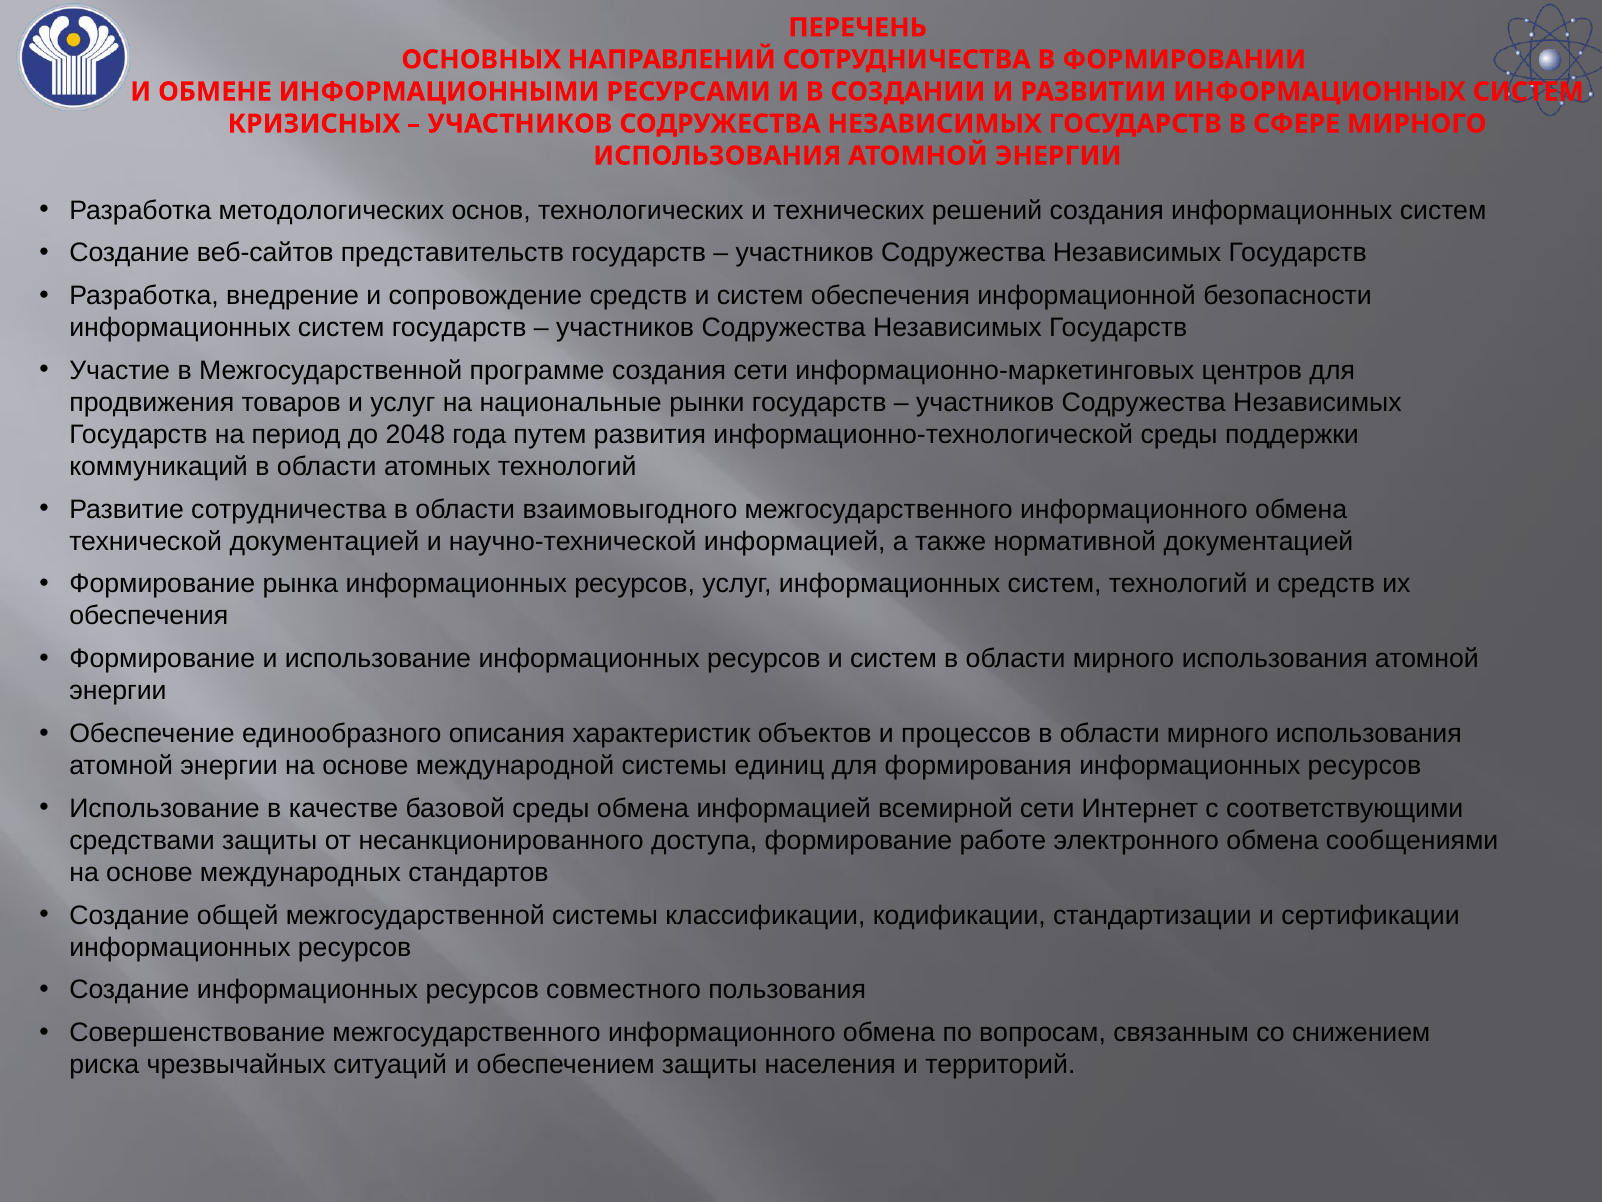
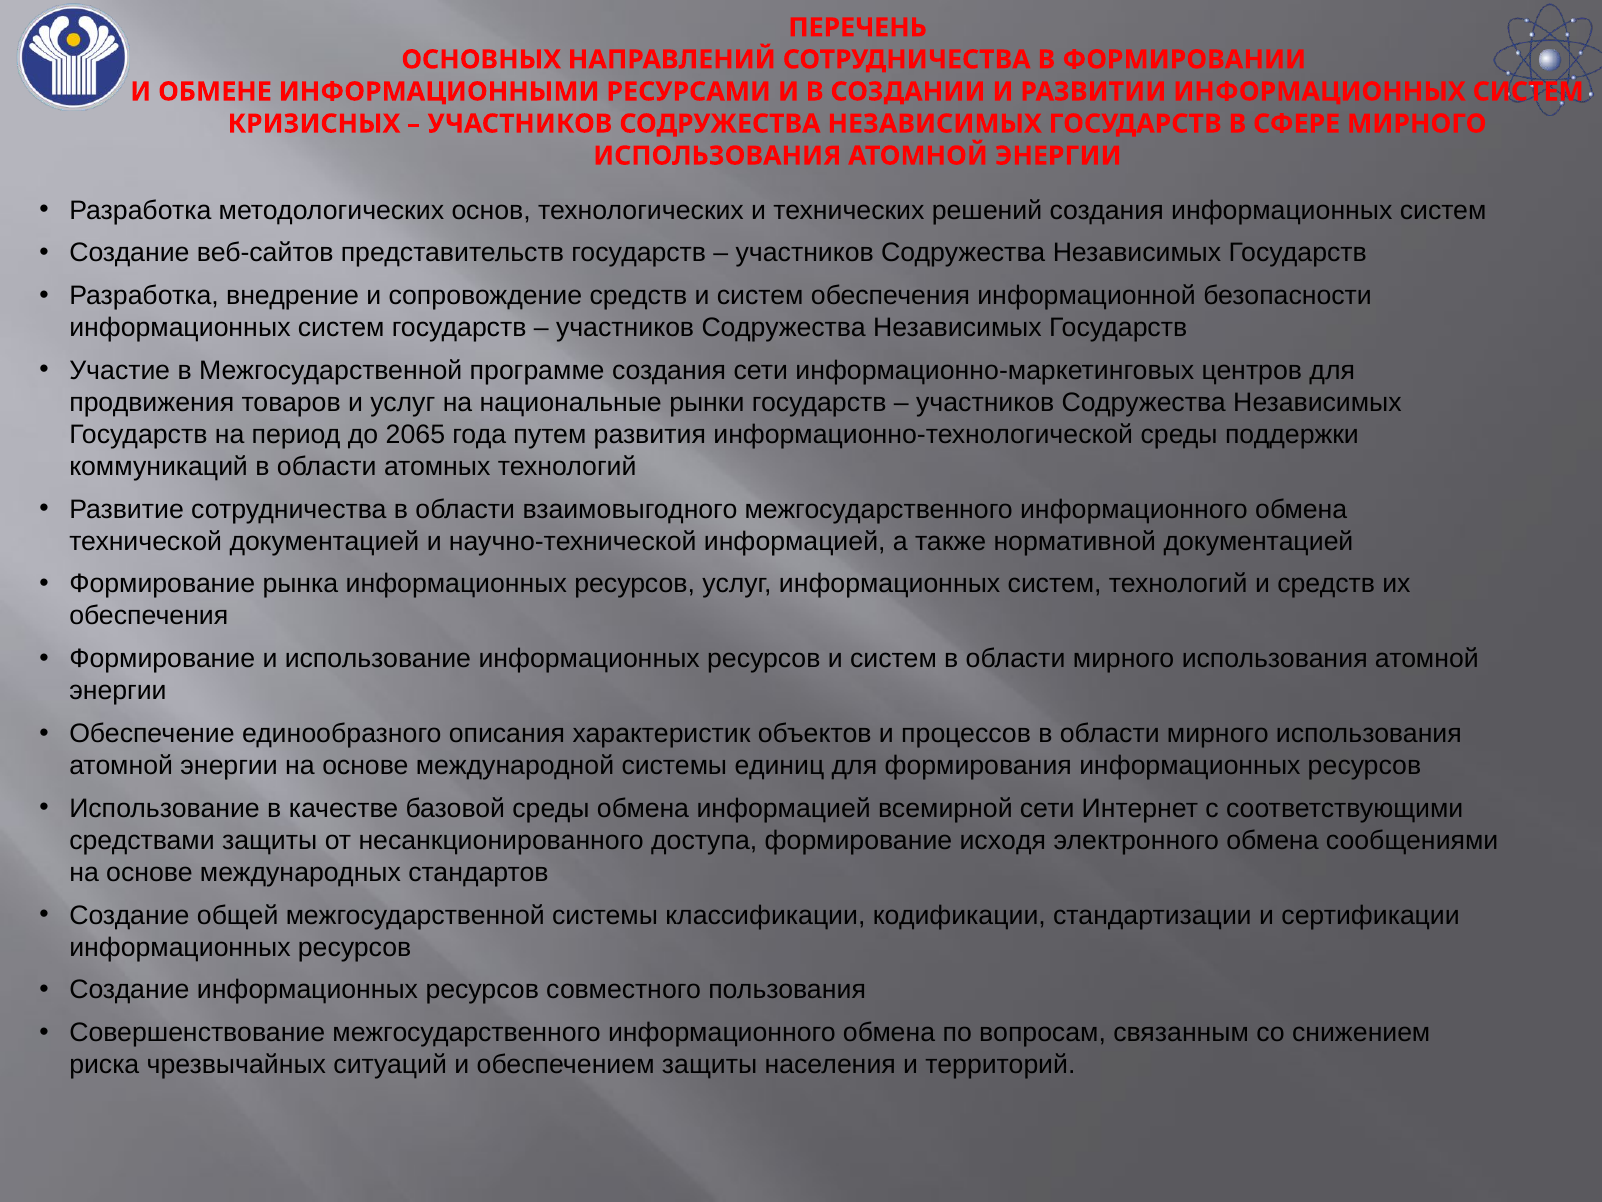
2048: 2048 -> 2065 (415, 434)
работе: работе -> исходя (1003, 840)
